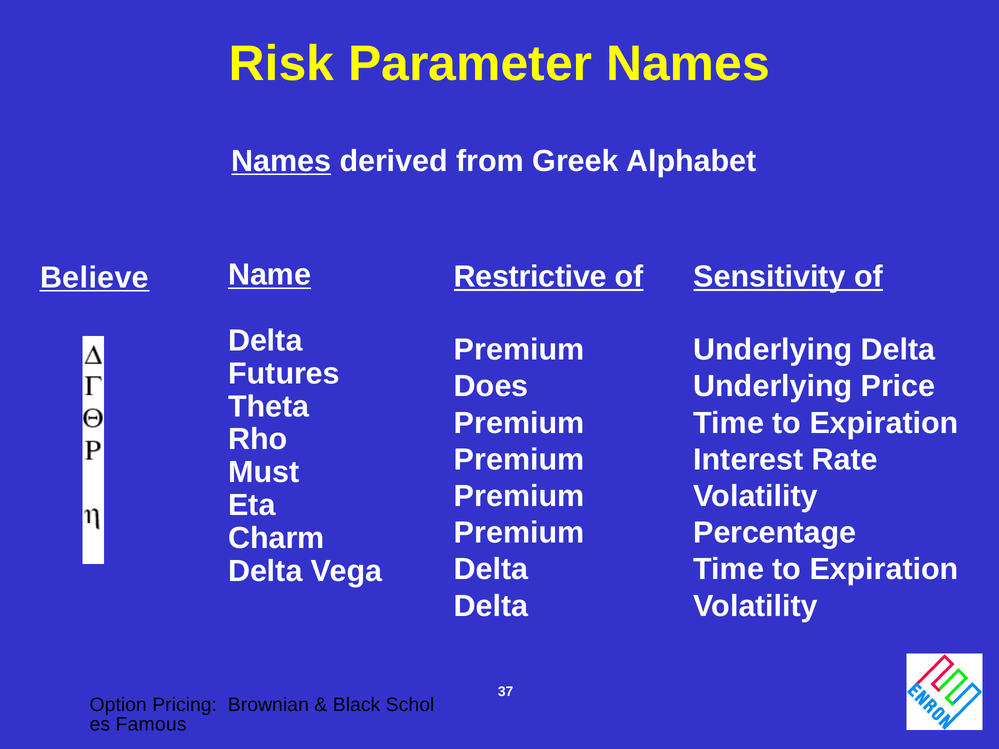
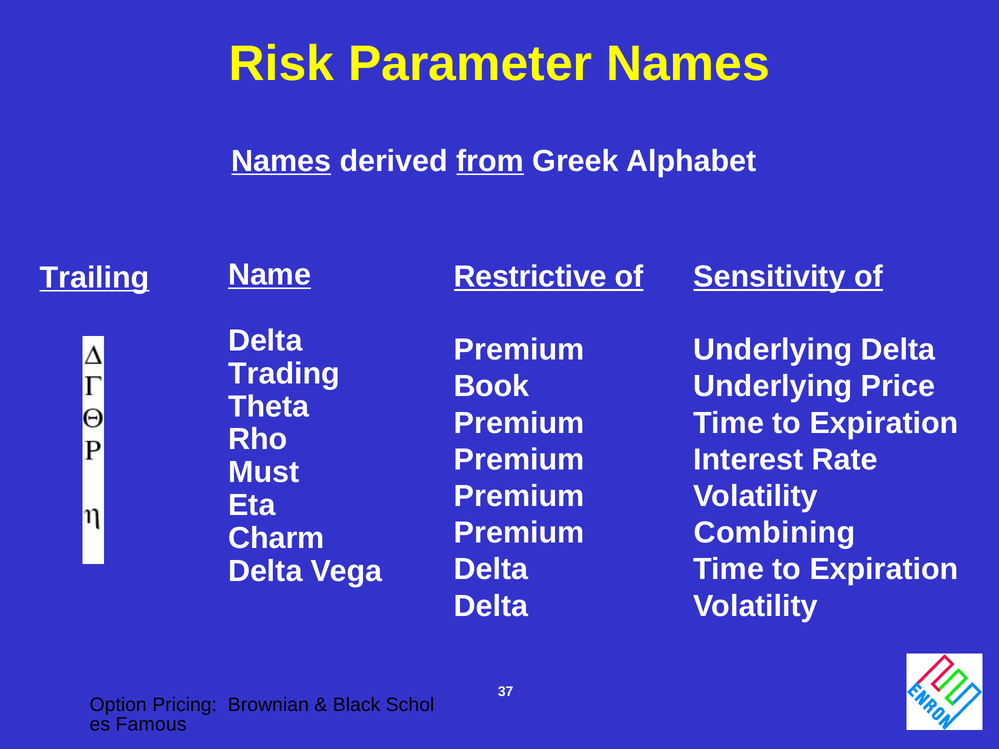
from underline: none -> present (490, 161)
Believe: Believe -> Trailing (95, 278)
Futures: Futures -> Trading (284, 374)
Does: Does -> Book (491, 386)
Percentage: Percentage -> Combining (775, 533)
